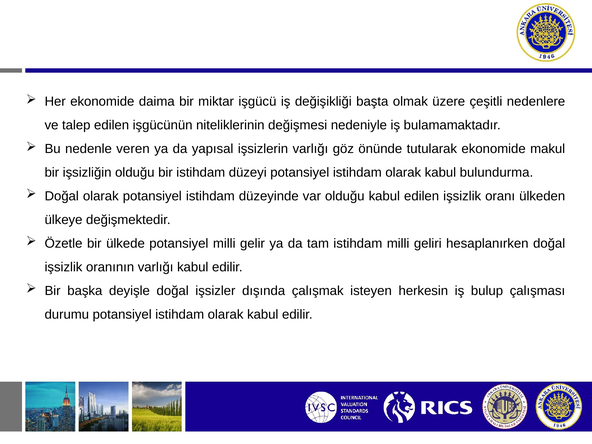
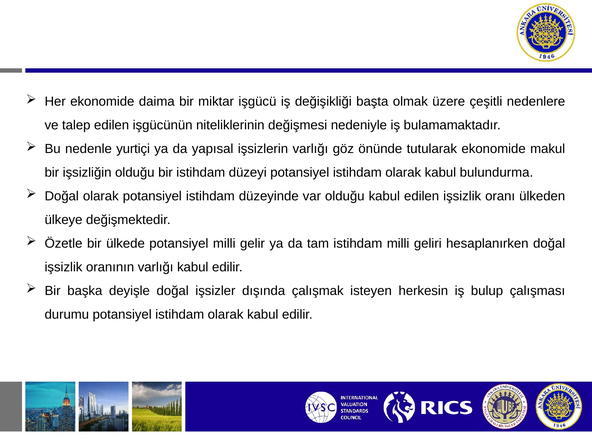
veren: veren -> yurtiçi (133, 149)
